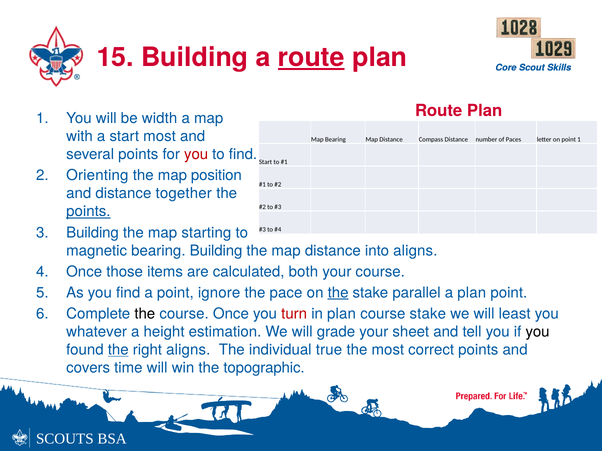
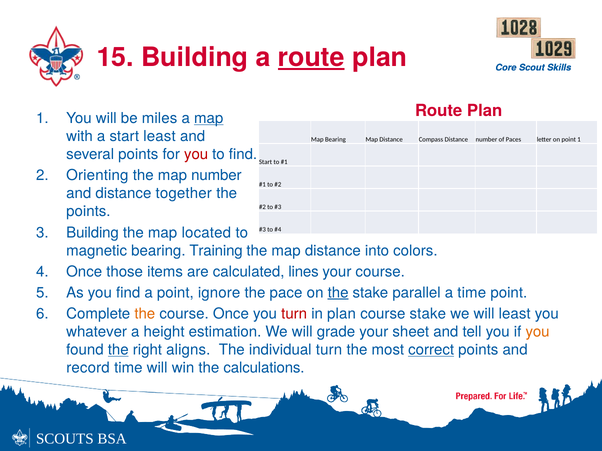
width: width -> miles (160, 118)
map underline: none -> present (209, 118)
start most: most -> least (160, 137)
map position: position -> number (216, 176)
points underline: present -> none (88, 212)
starting: starting -> located (206, 233)
bearing Building: Building -> Training (216, 251)
into aligns: aligns -> colors (415, 251)
both: both -> lines (304, 272)
a plan: plan -> time (472, 293)
the colour: black -> orange (145, 314)
you colour: black -> orange (538, 332)
individual true: true -> turn (329, 350)
correct underline: none -> present (431, 350)
covers: covers -> record (88, 368)
topographic: topographic -> calculations (264, 368)
